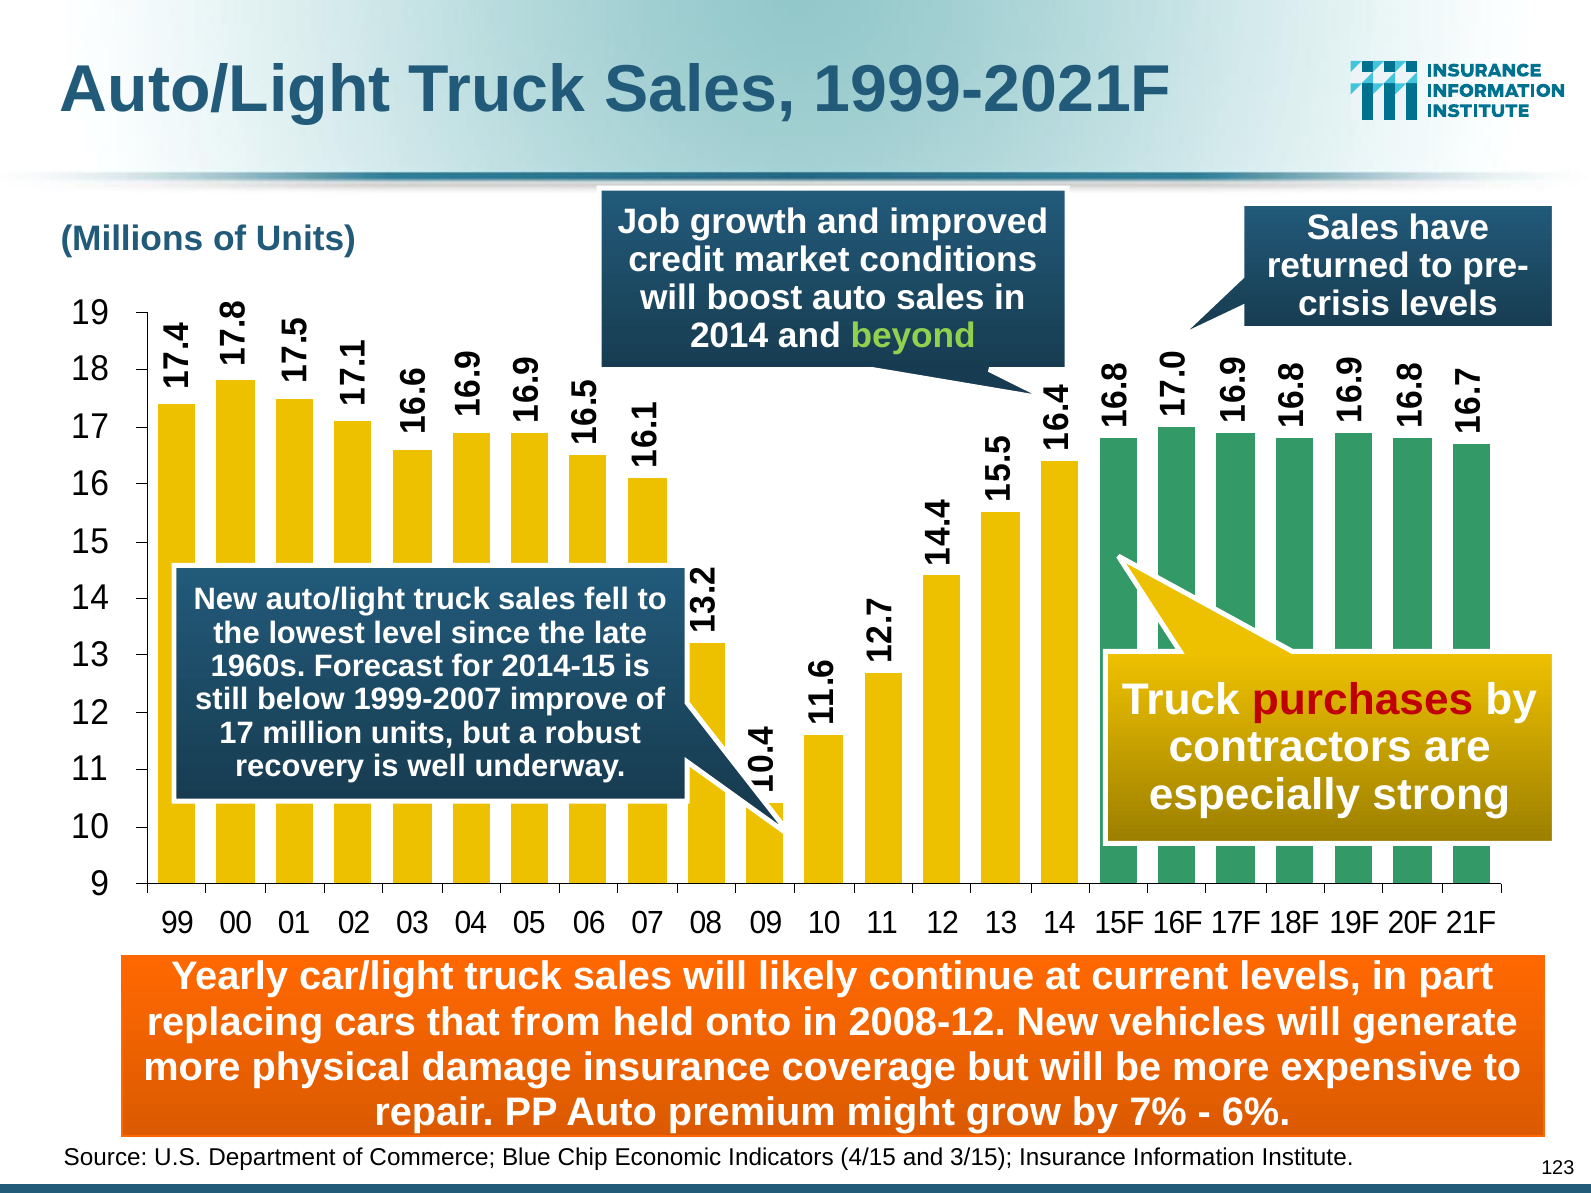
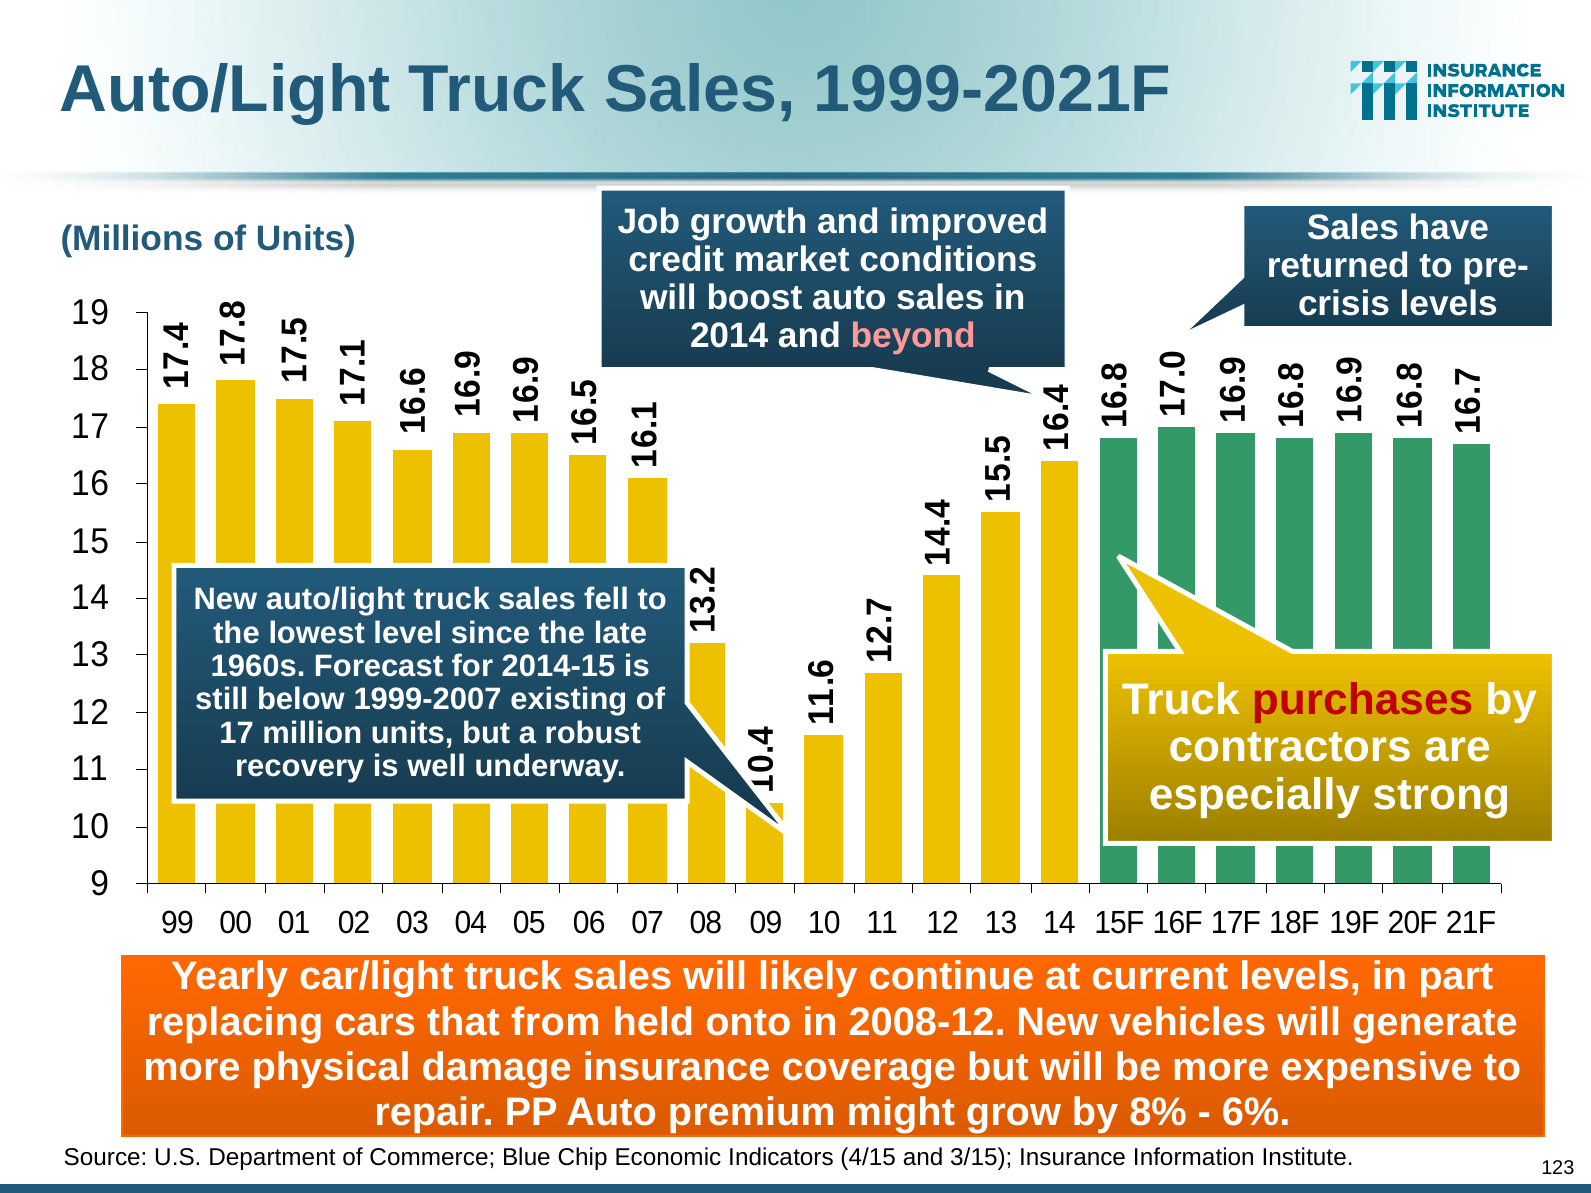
beyond colour: light green -> pink (913, 336)
improve: improve -> existing (569, 700)
7%: 7% -> 8% (1158, 1113)
